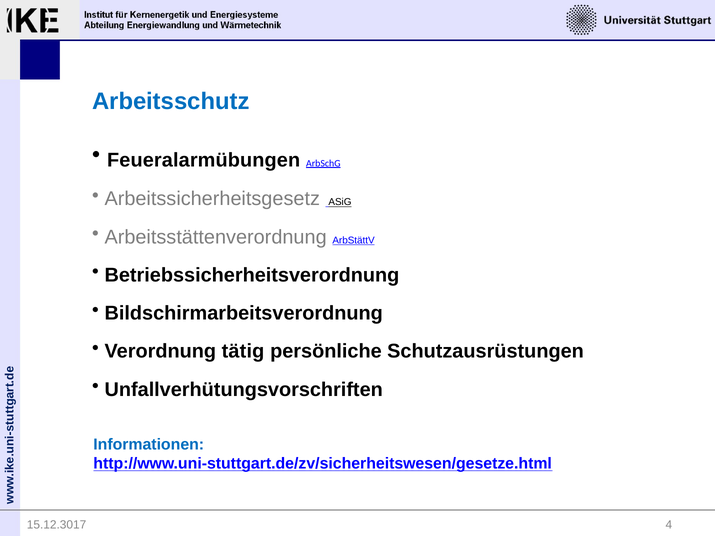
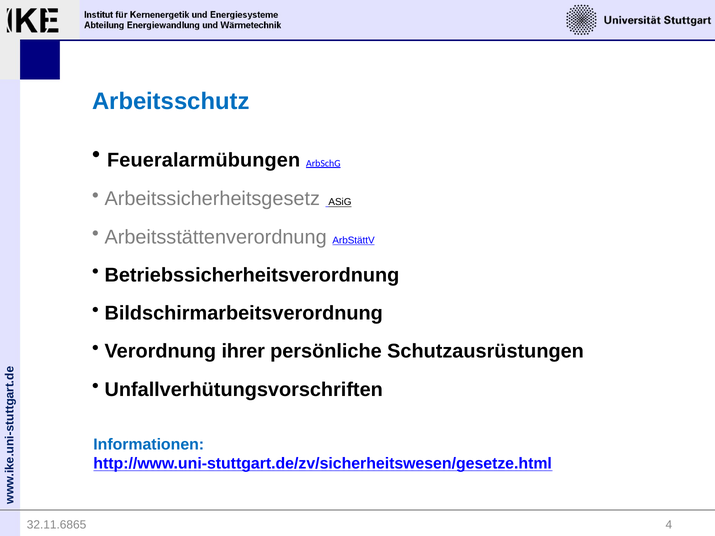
tätig: tätig -> ihrer (243, 352)
15.12.3017: 15.12.3017 -> 32.11.6865 (57, 525)
